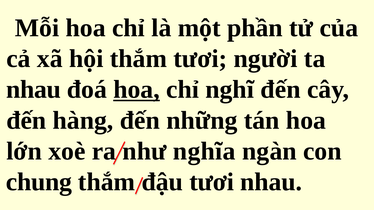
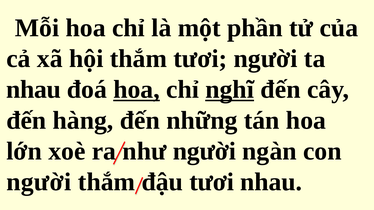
nghĩ underline: none -> present (230, 90)
nghĩa: nghĩa -> người (204, 151)
chung: chung -> người (39, 182)
